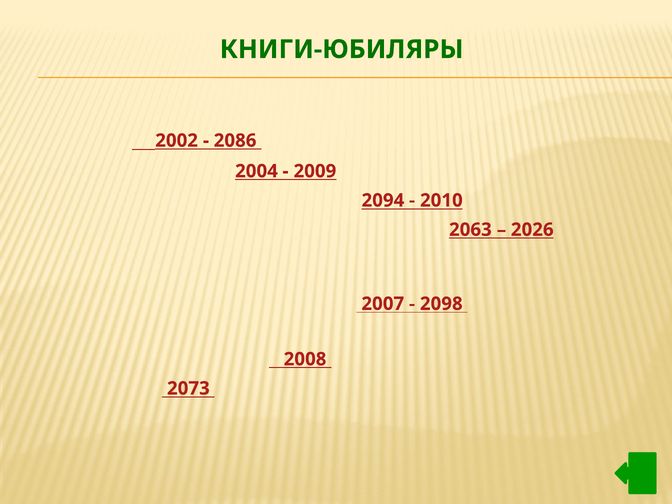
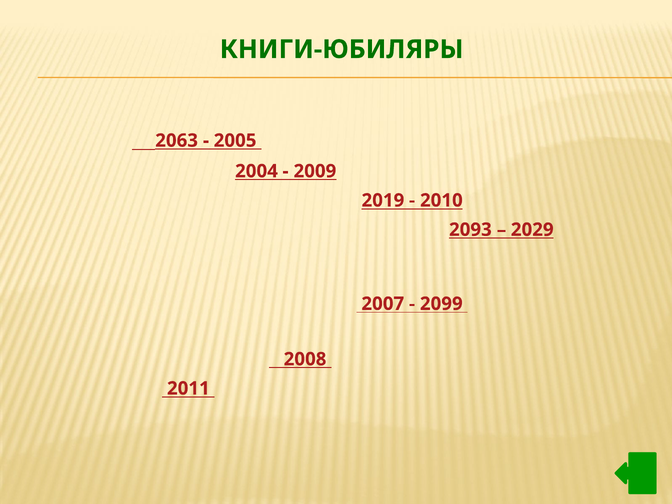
2002: 2002 -> 2063 (177, 141)
2086: 2086 -> 2005 (235, 141)
2094: 2094 -> 2019 (383, 200)
2063: 2063 -> 2093 (470, 230)
2026: 2026 -> 2029 (532, 230)
2098: 2098 -> 2099 (441, 304)
2073: 2073 -> 2011 (188, 388)
